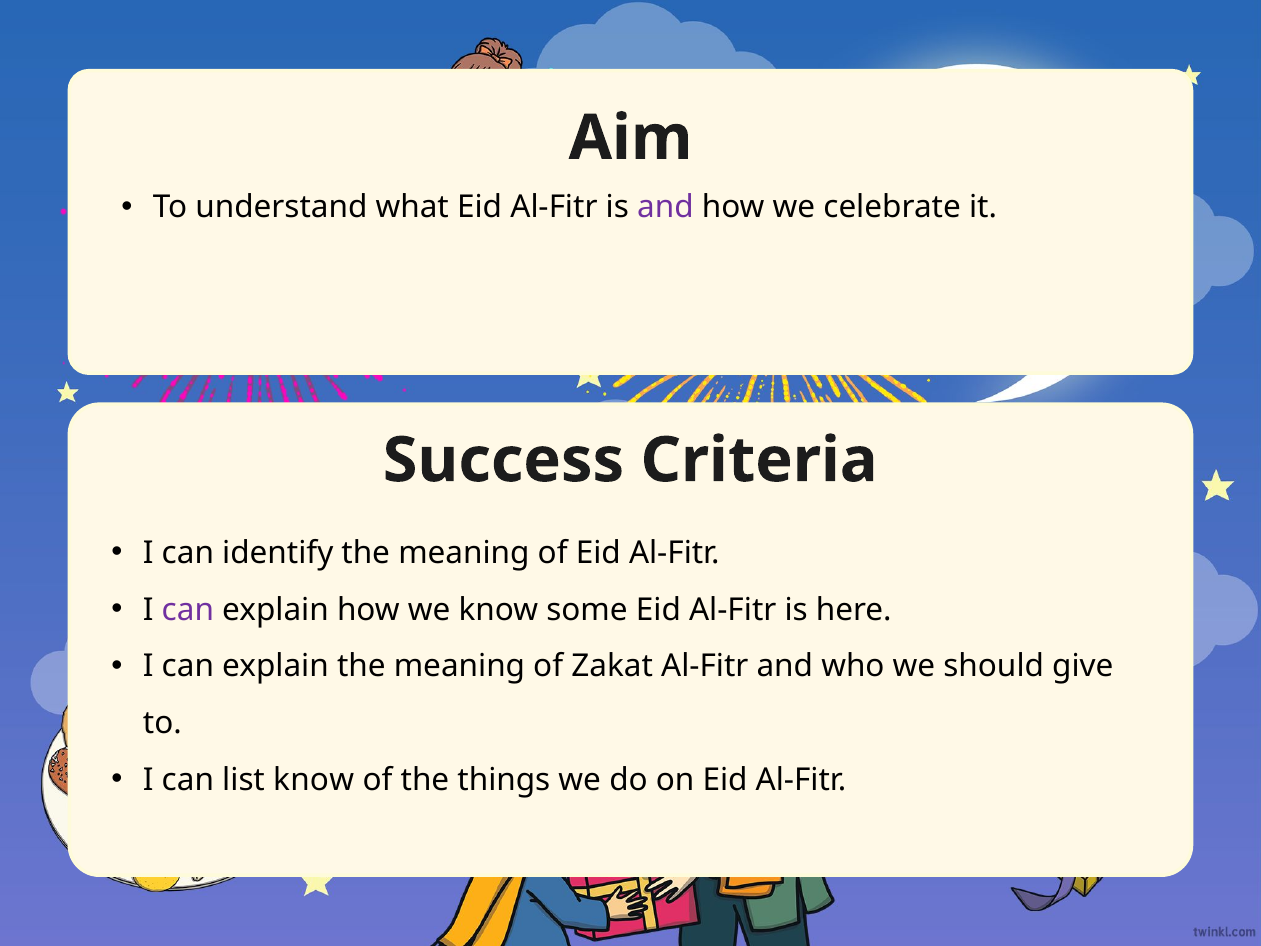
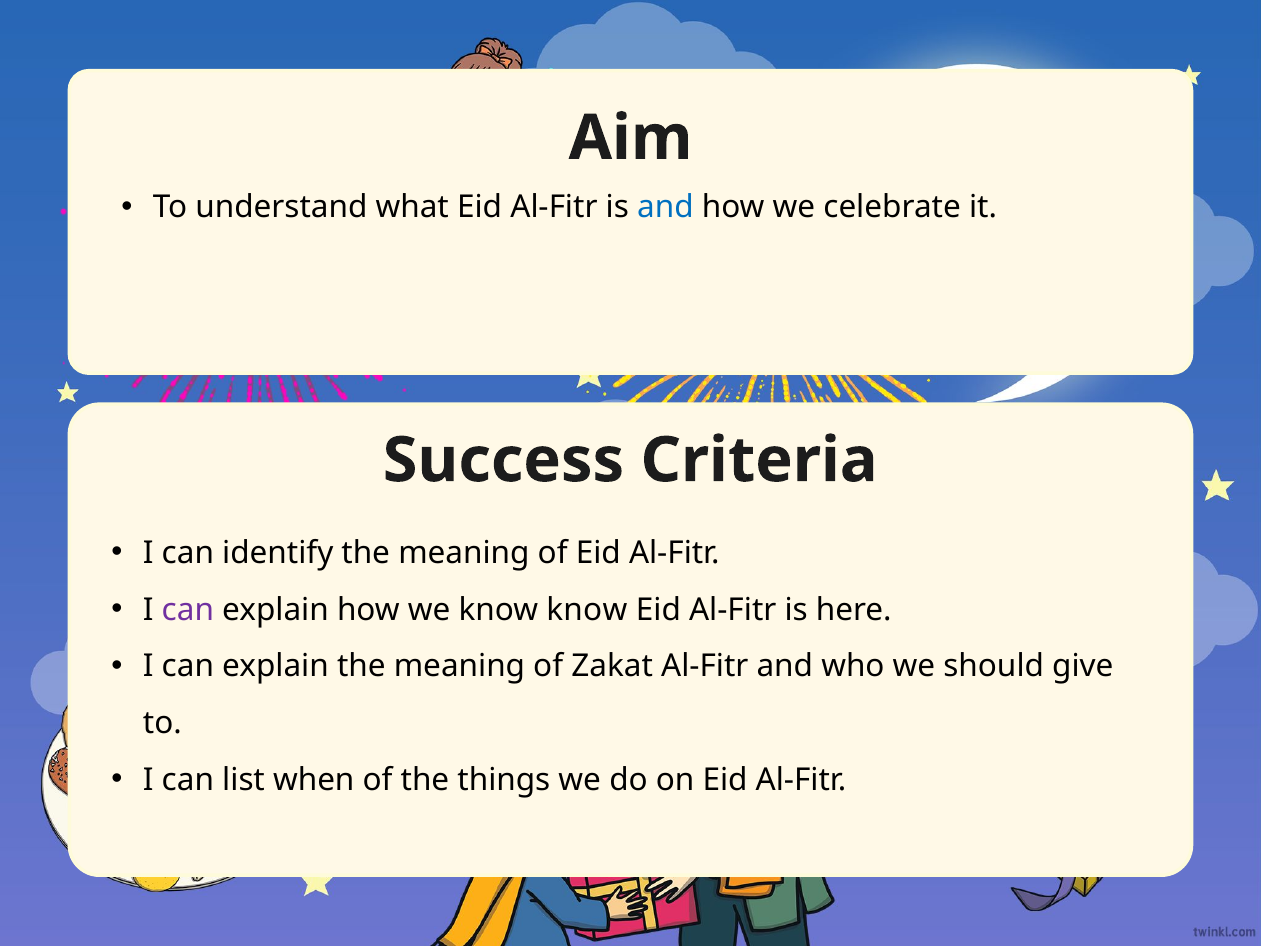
and colour: purple -> blue (665, 207)
know some: some -> know (587, 610)
list know: know -> when (314, 780)
